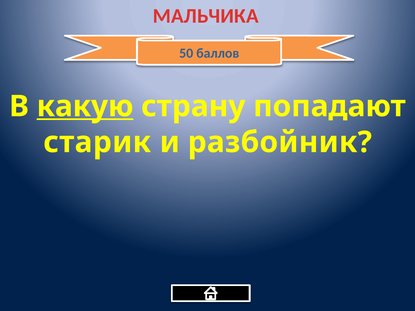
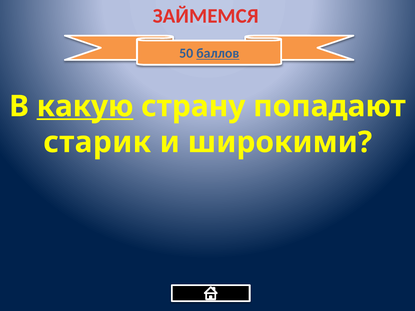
МАЛЬЧИКА: МАЛЬЧИКА -> ЗАЙМЕМСЯ (206, 16)
баллов underline: none -> present (218, 53)
разбойник: разбойник -> широкими (280, 142)
